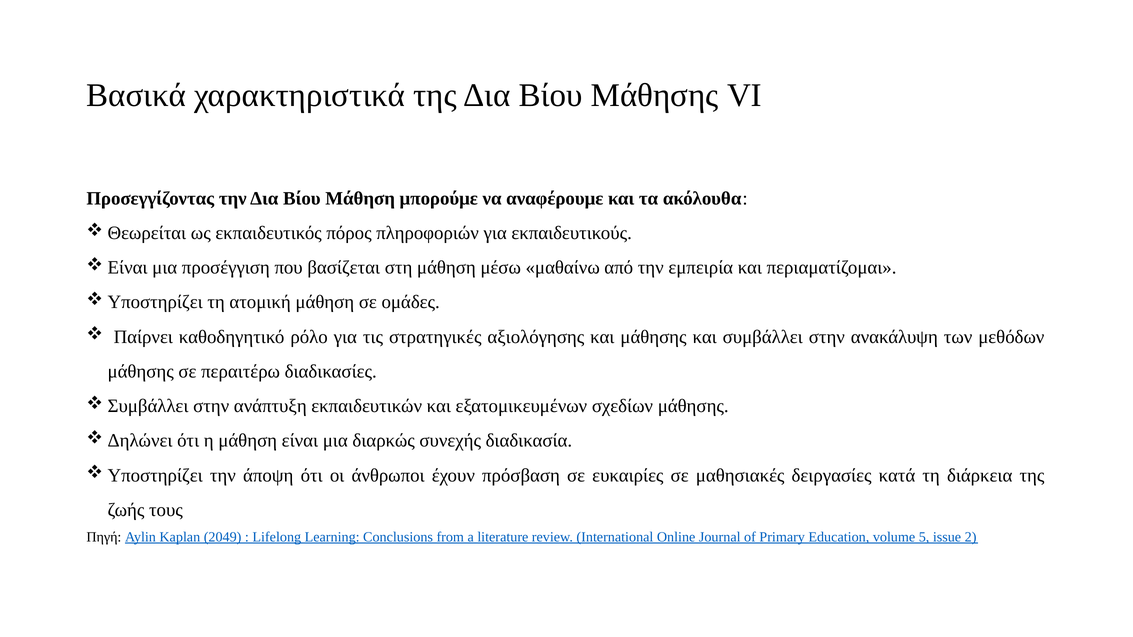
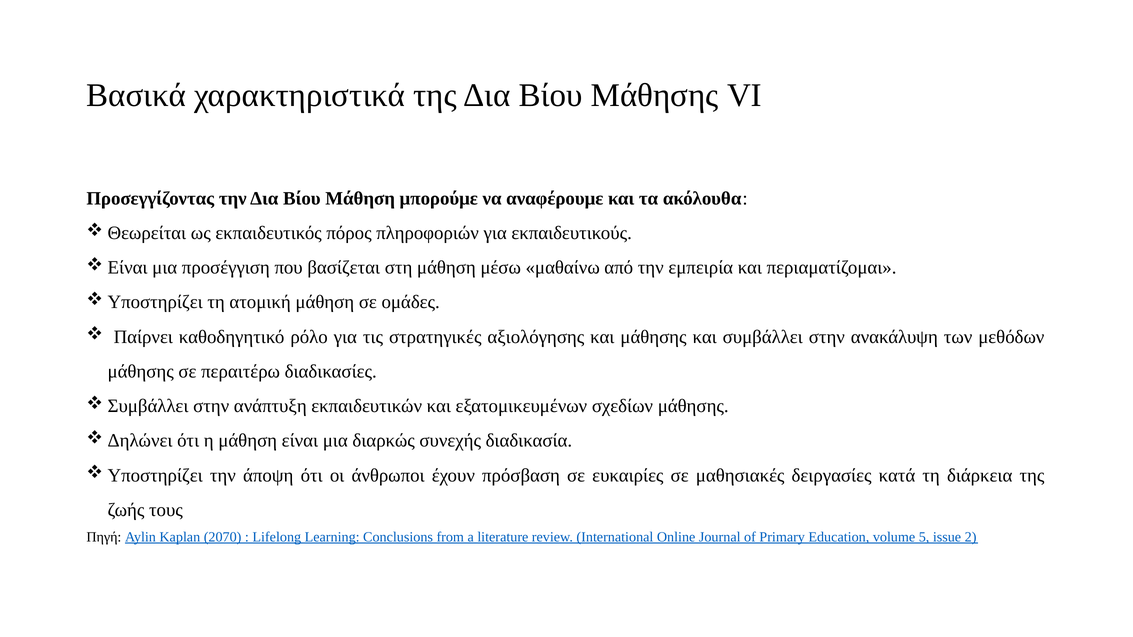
2049: 2049 -> 2070 (223, 537)
